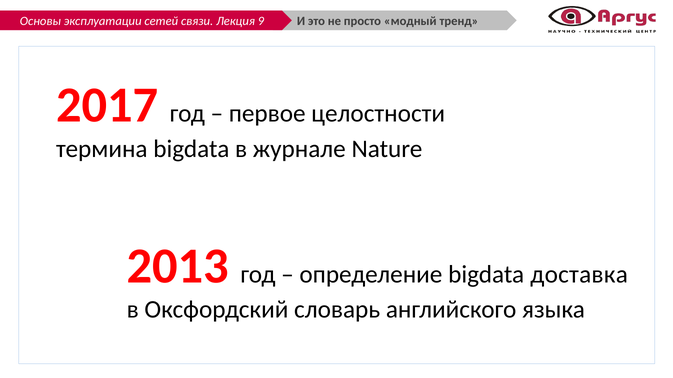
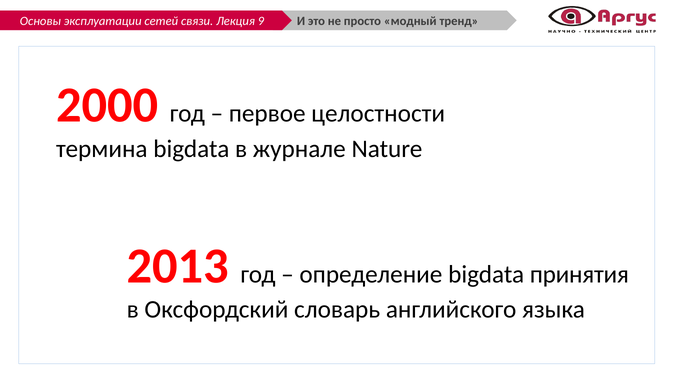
2017: 2017 -> 2000 (107, 105)
доставка: доставка -> принятия (579, 275)
